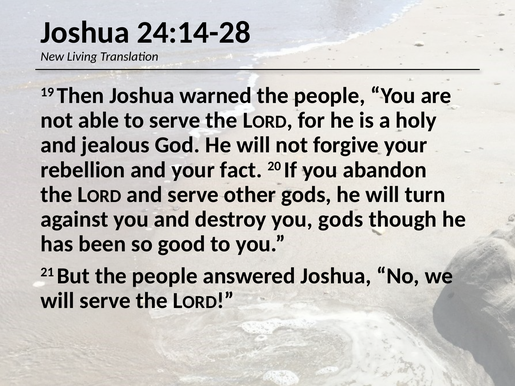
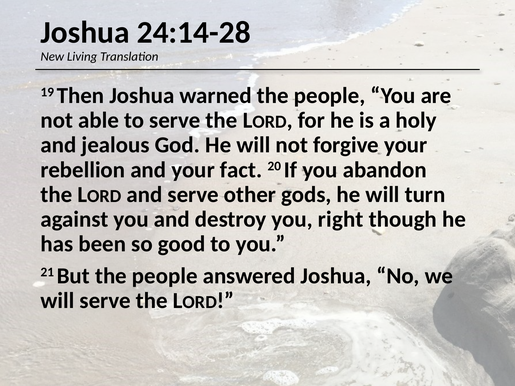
you gods: gods -> right (341, 219)
